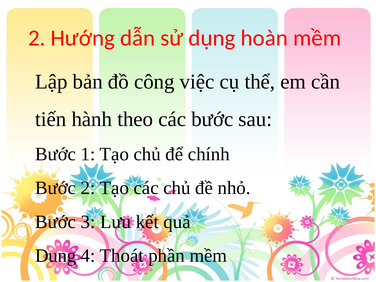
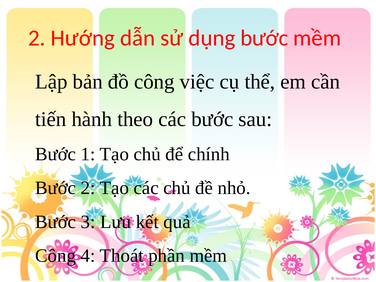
dụng hoàn: hoàn -> bước (264, 38)
Dung: Dung -> Công (56, 256)
